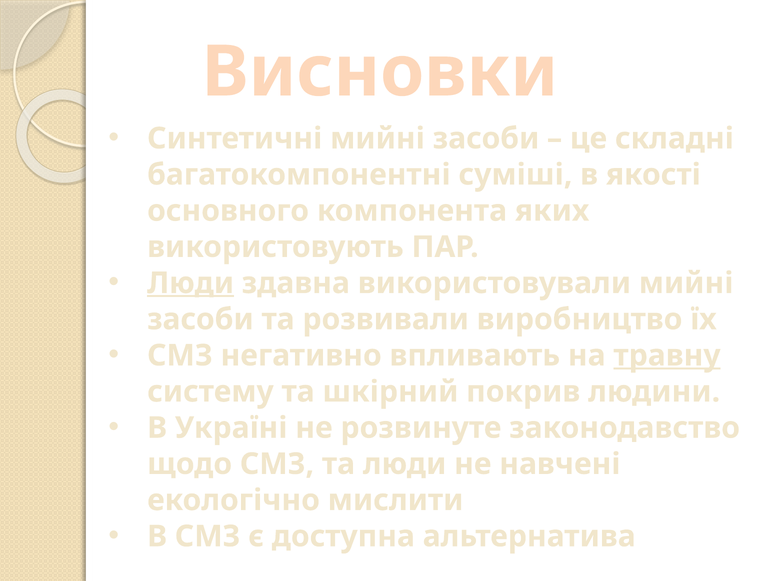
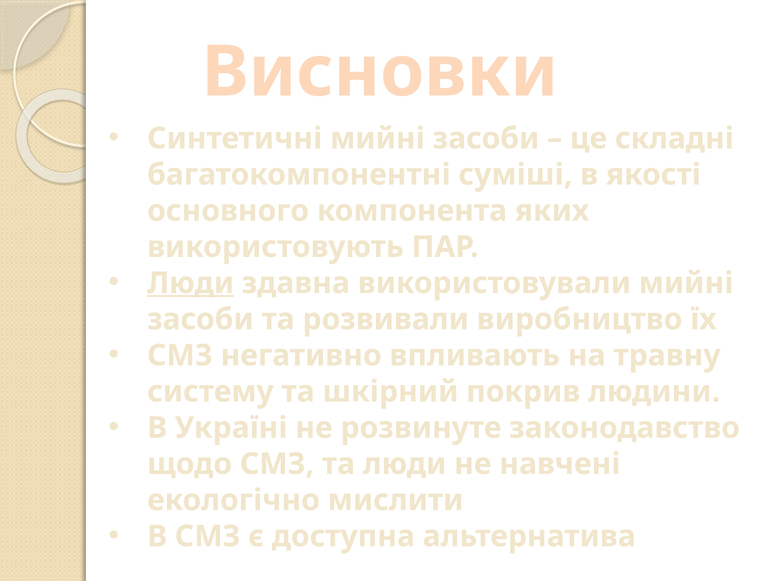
травну underline: present -> none (667, 356)
